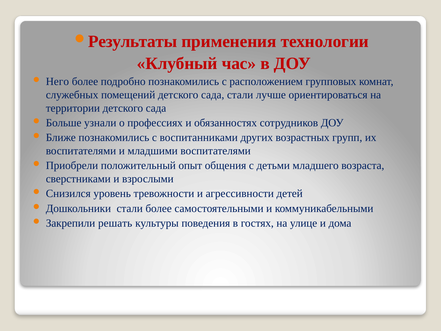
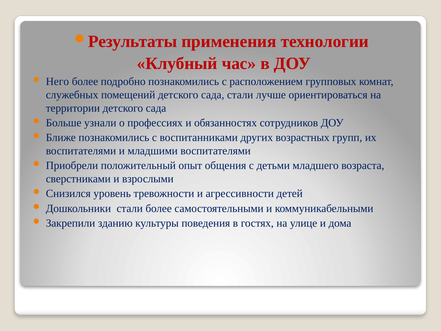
решать: решать -> зданию (115, 223)
